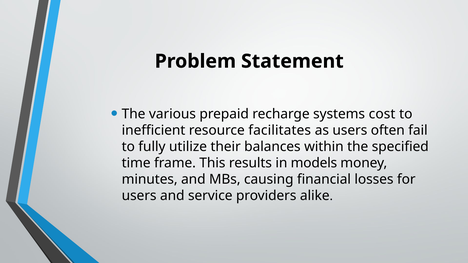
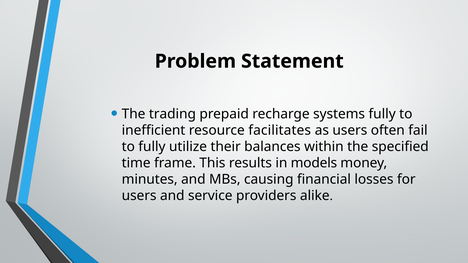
various: various -> trading (172, 114)
systems cost: cost -> fully (382, 114)
